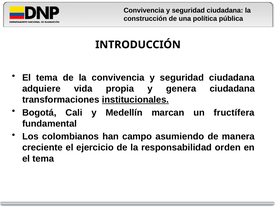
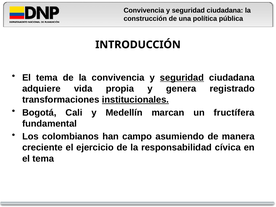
seguridad underline: none -> present (182, 78)
genera ciudadana: ciudadana -> registrado (232, 89)
orden: orden -> cívica (228, 148)
